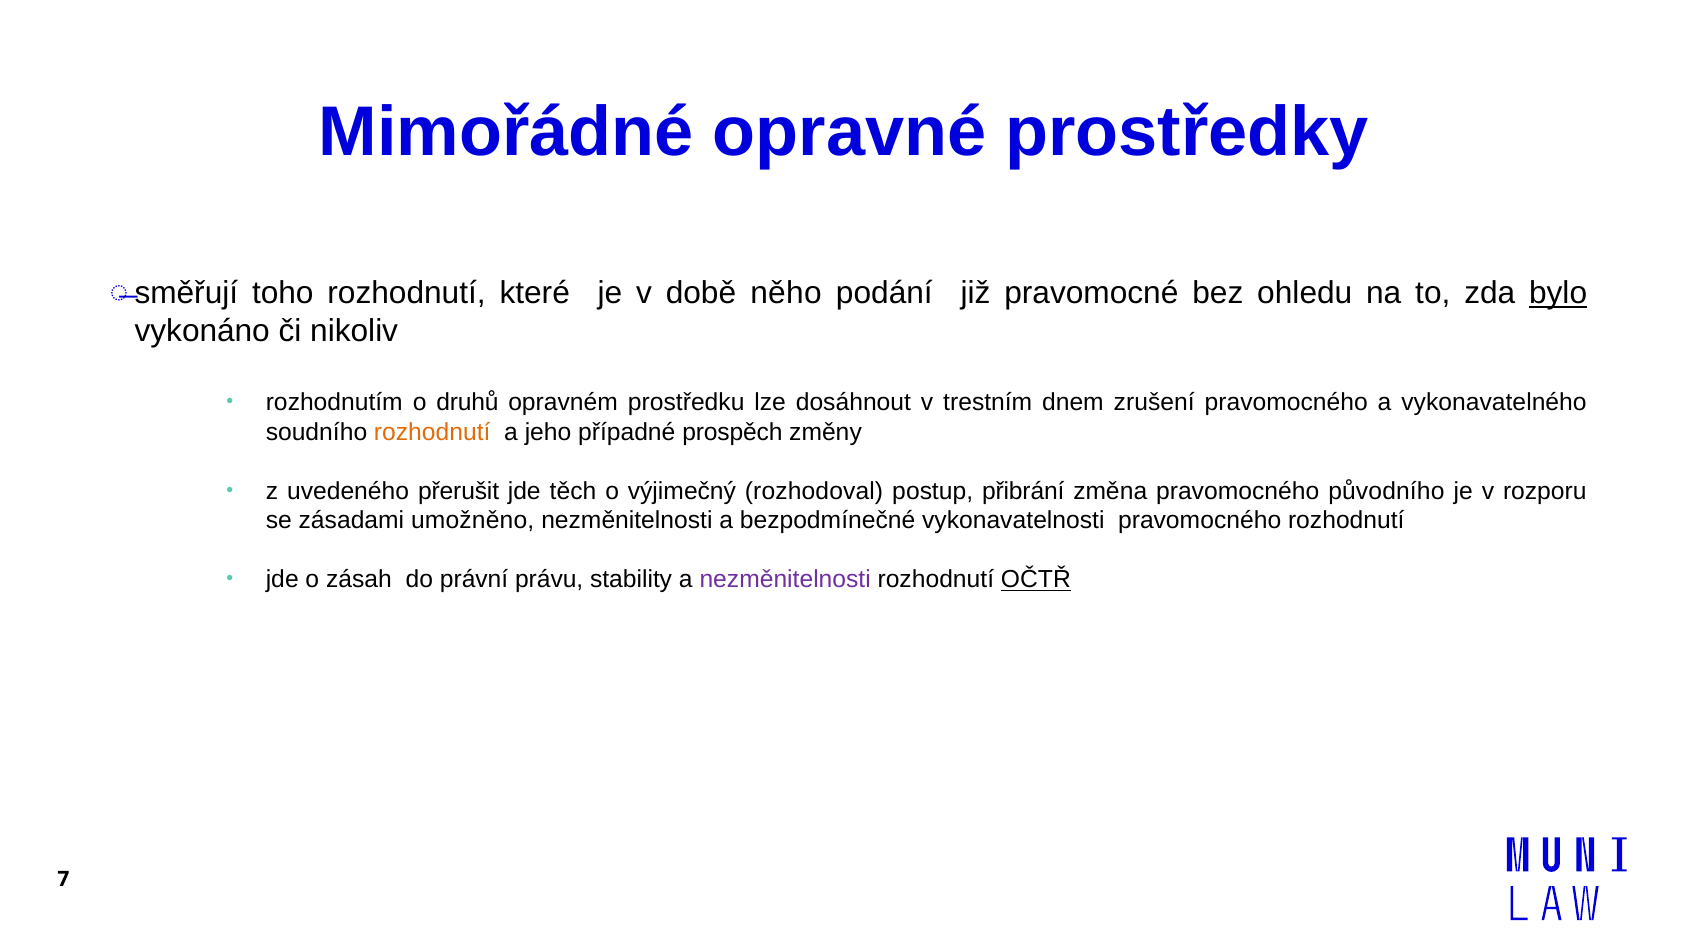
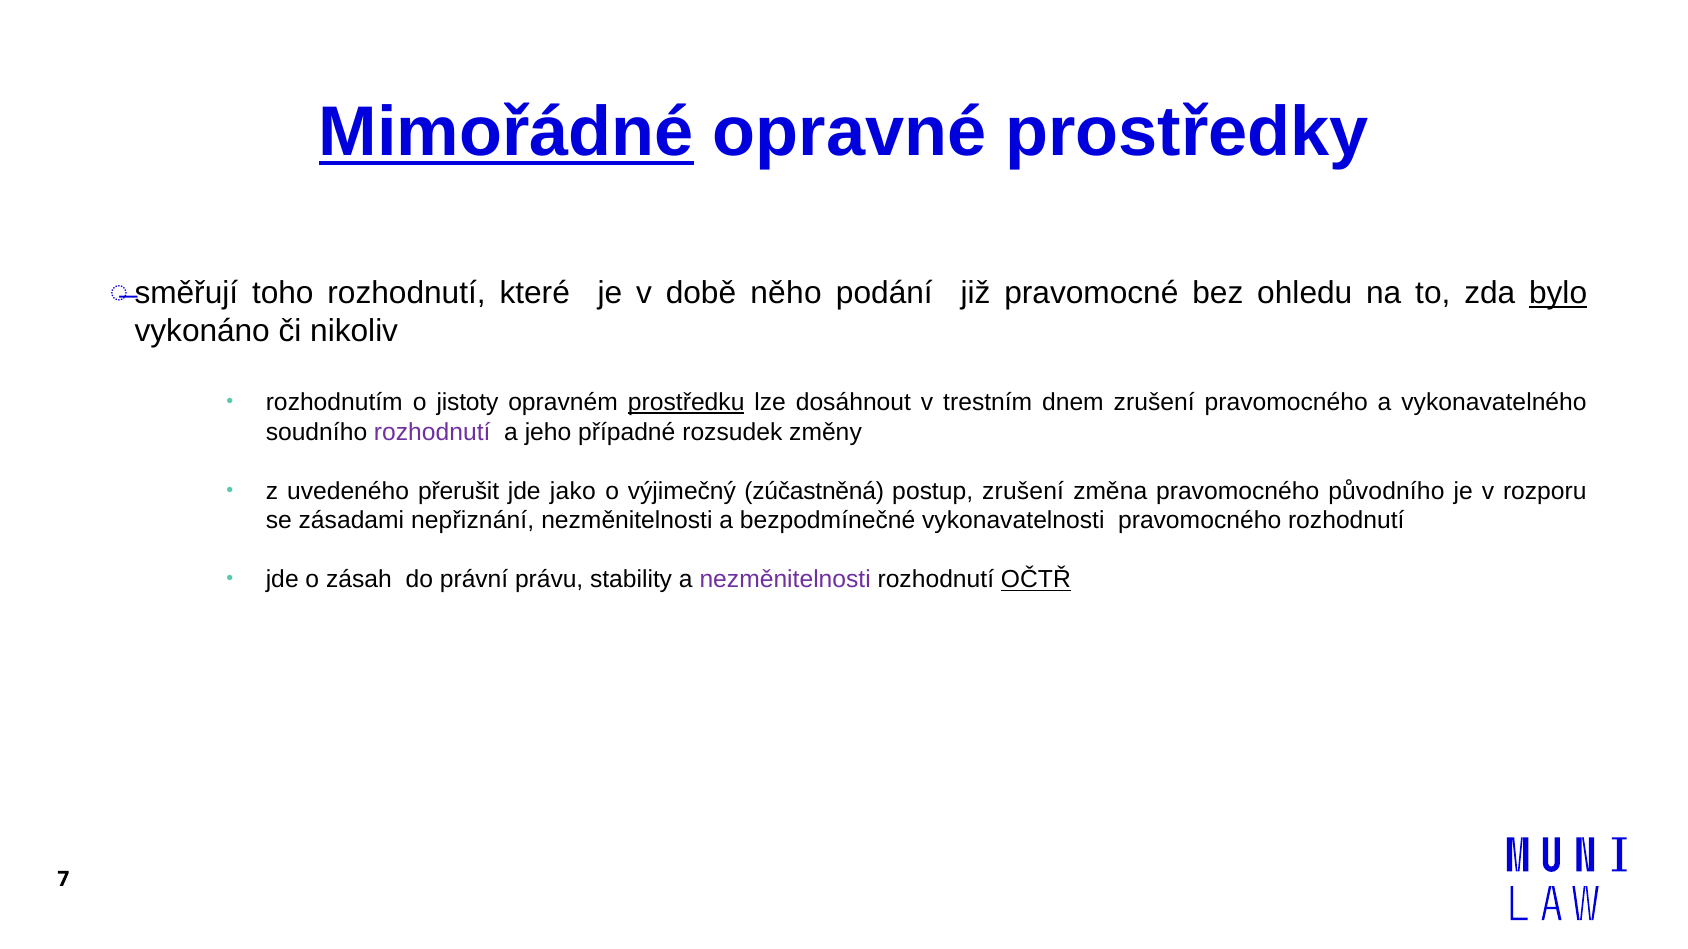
Mimořádné underline: none -> present (506, 133)
druhů: druhů -> jistoty (467, 403)
prostředku underline: none -> present (686, 403)
rozhodnutí colour: orange -> purple (432, 432)
prospěch: prospěch -> rozsudek (732, 432)
těch: těch -> jako (573, 491)
rozhodoval: rozhodoval -> zúčastněná (814, 491)
postup přibrání: přibrání -> zrušení (1023, 491)
umožněno: umožněno -> nepřiznání (473, 521)
